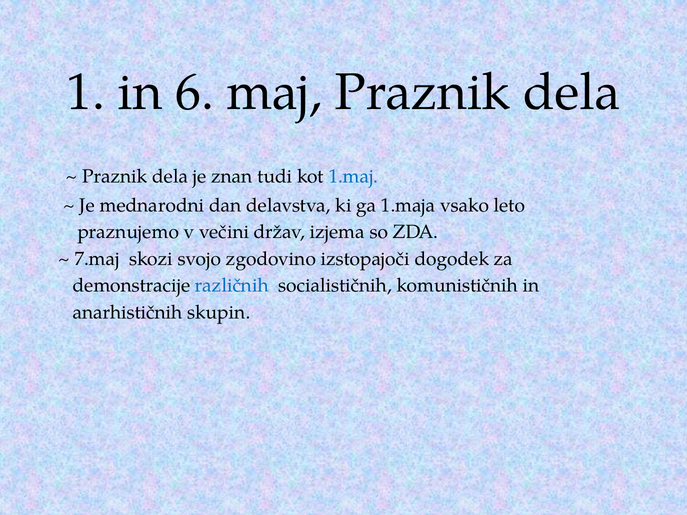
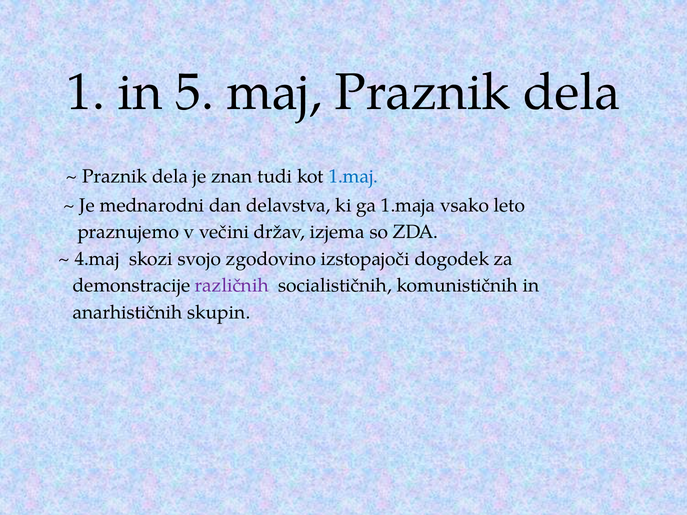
6: 6 -> 5 (195, 92)
7.maj: 7.maj -> 4.maj (97, 259)
različnih colour: blue -> purple (232, 286)
